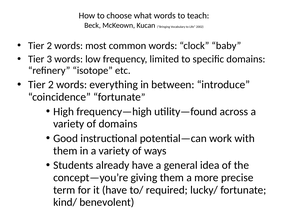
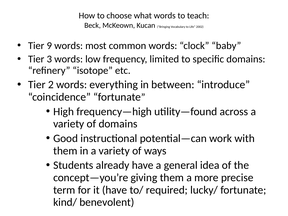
2: 2 -> 9 (49, 46)
